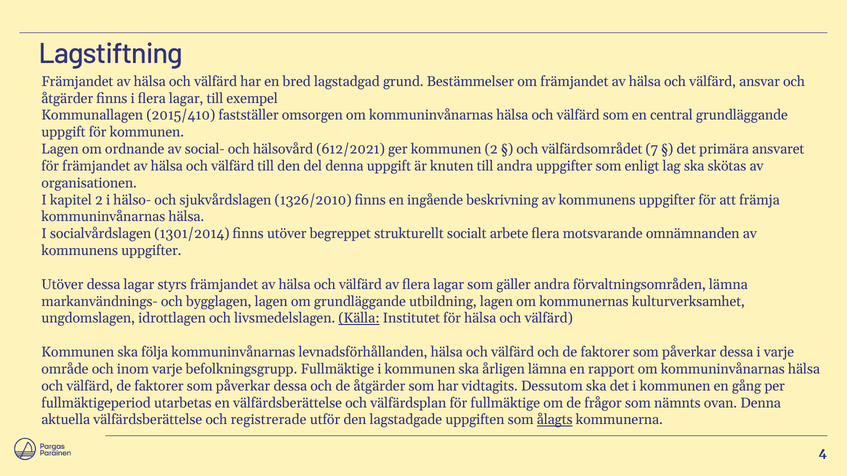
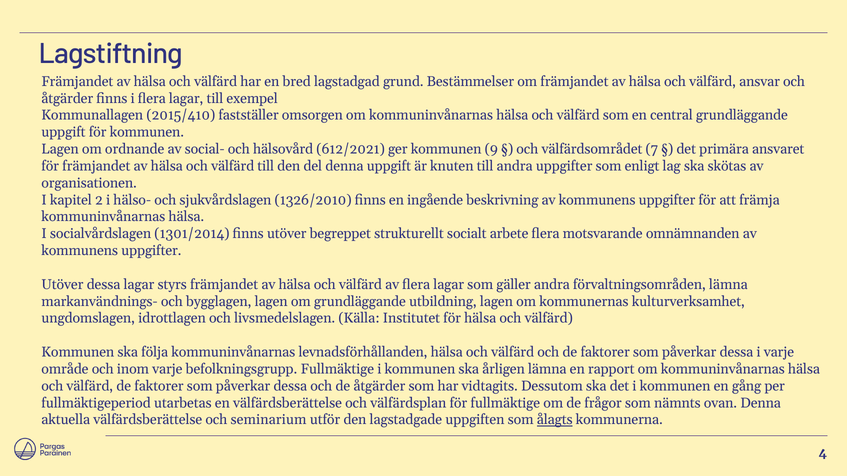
kommunen 2: 2 -> 9 (491, 149)
Källa underline: present -> none (359, 319)
registrerade: registrerade -> seminarium (269, 420)
